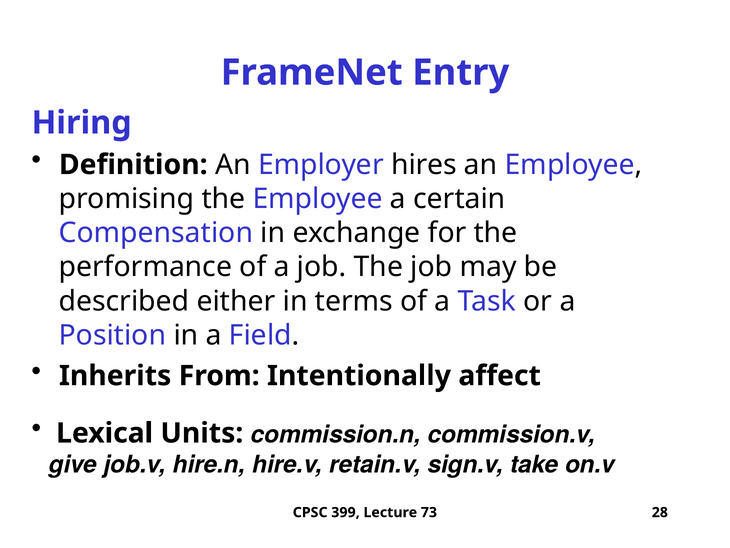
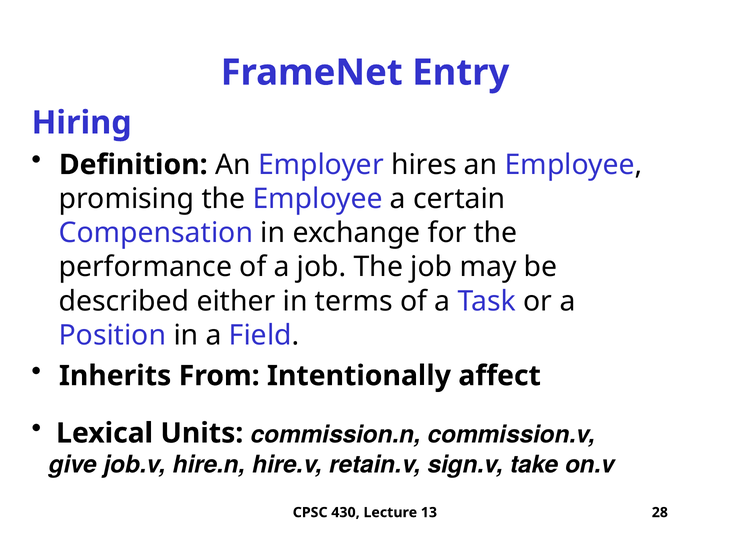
399: 399 -> 430 (345, 512)
73: 73 -> 13 (429, 512)
